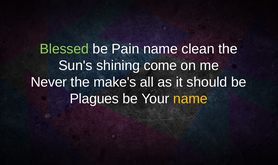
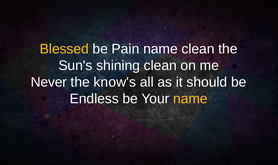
Blessed colour: light green -> yellow (64, 49)
shining come: come -> clean (160, 65)
make's: make's -> know's (115, 82)
Plagues: Plagues -> Endless (94, 99)
